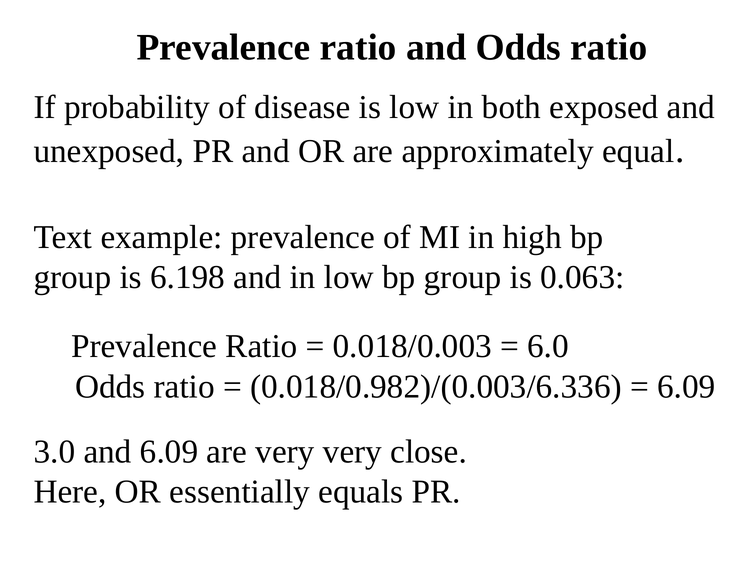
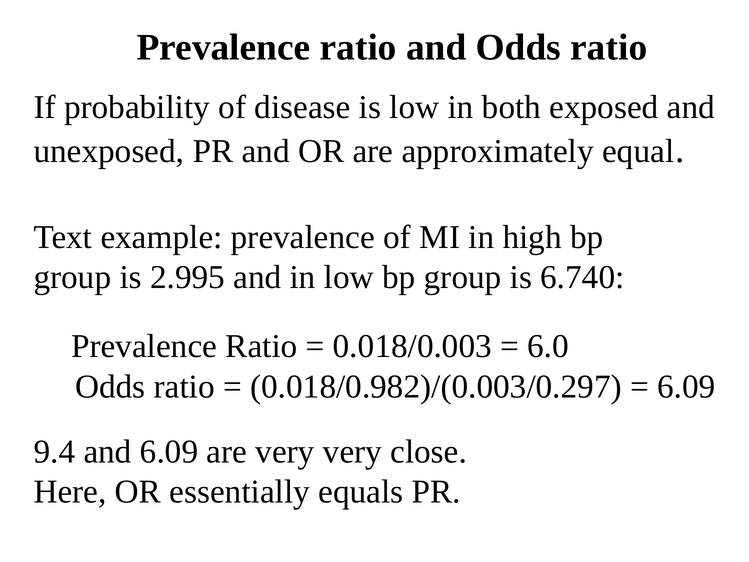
6.198: 6.198 -> 2.995 (188, 277)
0.063: 0.063 -> 6.740 (582, 277)
0.018/0.982)/(0.003/6.336: 0.018/0.982)/(0.003/6.336 -> 0.018/0.982)/(0.003/0.297 (436, 387)
3.0: 3.0 -> 9.4 (54, 452)
